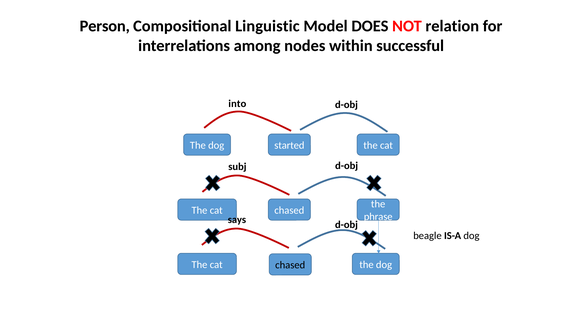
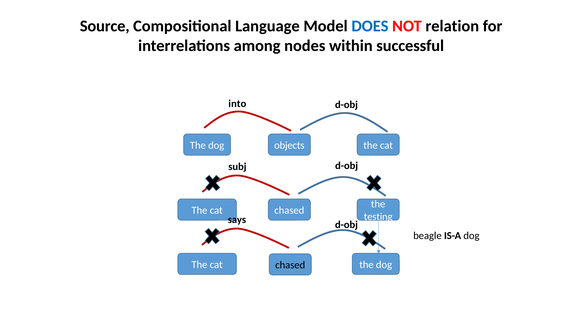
Person: Person -> Source (105, 26)
Linguistic: Linguistic -> Language (267, 26)
DOES colour: black -> blue (370, 26)
started: started -> objects (289, 146)
phrase: phrase -> testing (378, 217)
